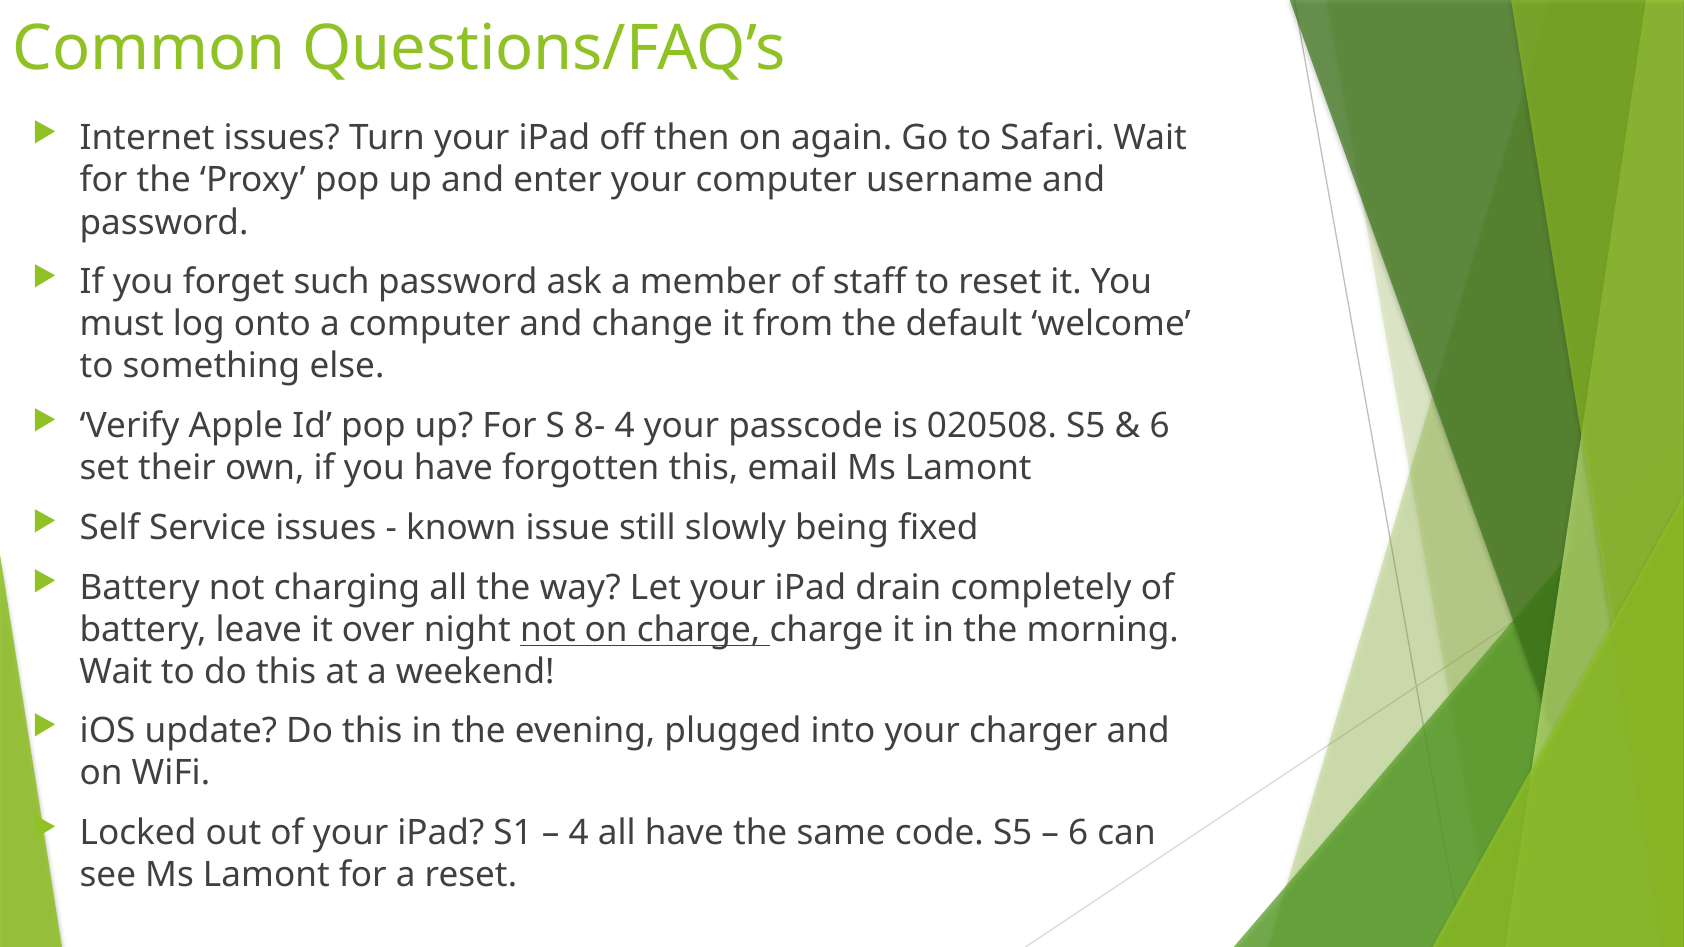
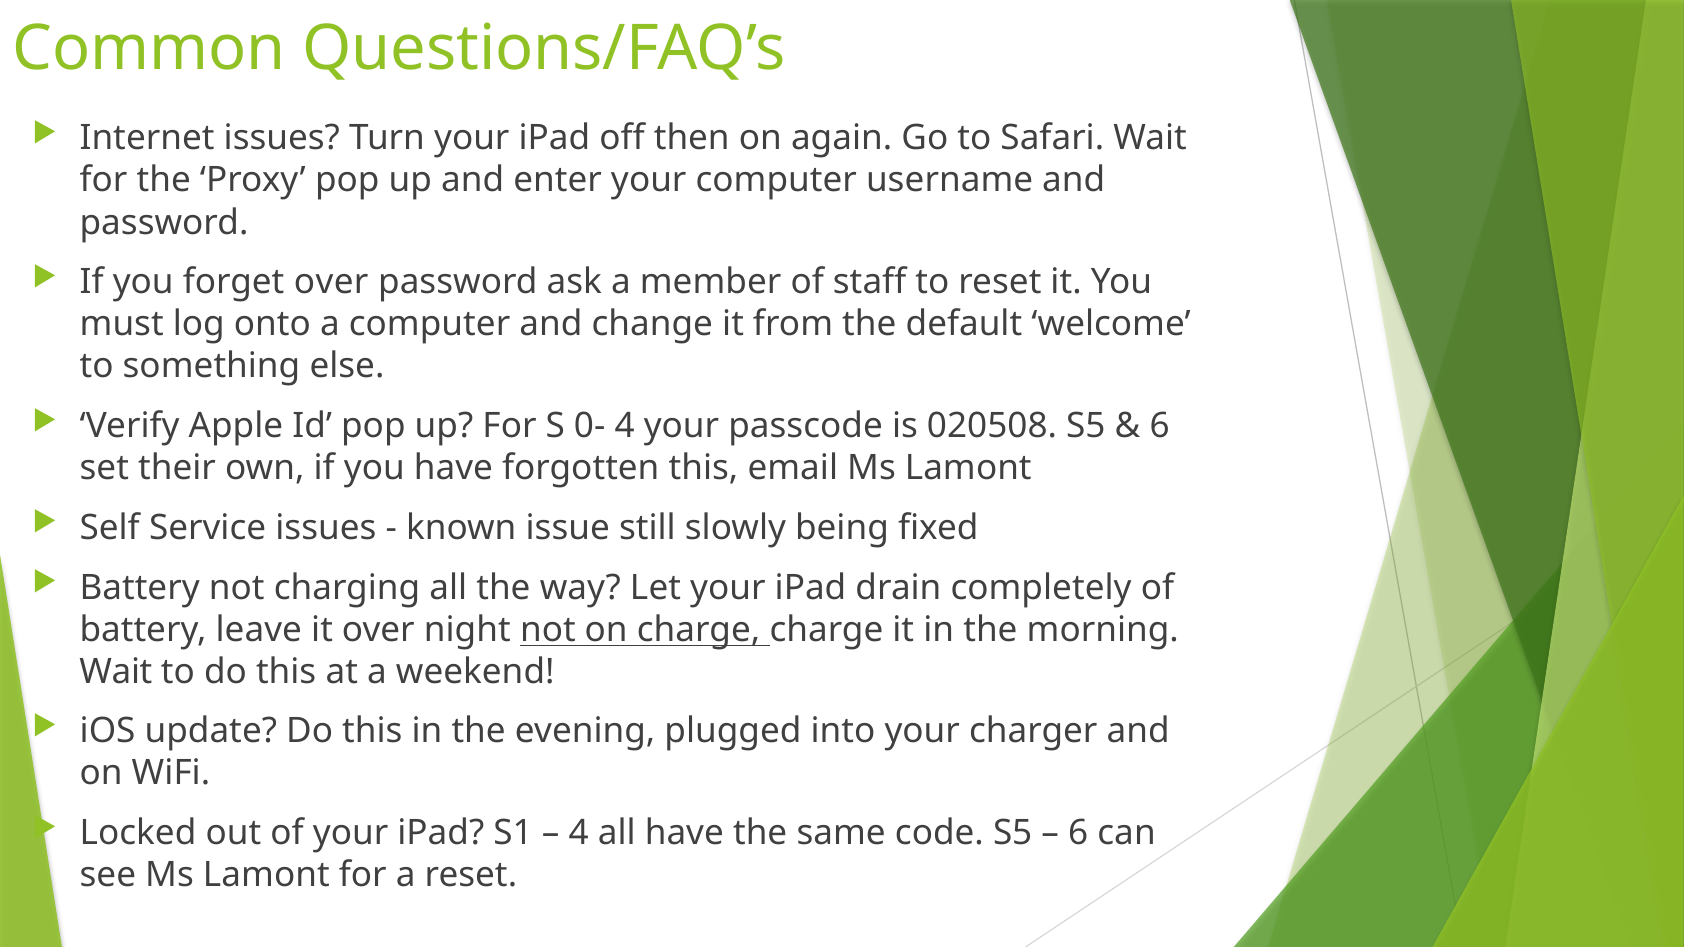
forget such: such -> over (331, 282)
8-: 8- -> 0- (590, 426)
